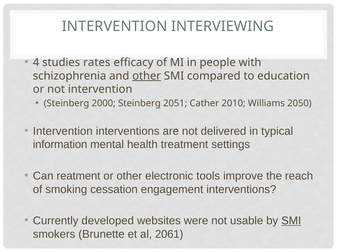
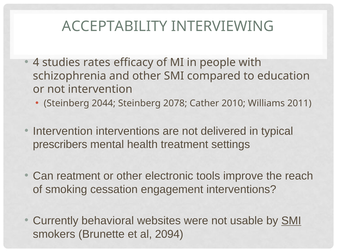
INTERVENTION: INTERVENTION -> ACCEPTABILITY (115, 26)
other underline: present -> none (147, 76)
2000: 2000 -> 2044 (104, 104)
2051: 2051 -> 2078 (175, 104)
2050: 2050 -> 2011 (299, 104)
information: information -> prescribers (60, 145)
developed: developed -> behavioral (108, 221)
2061: 2061 -> 2094 (169, 235)
